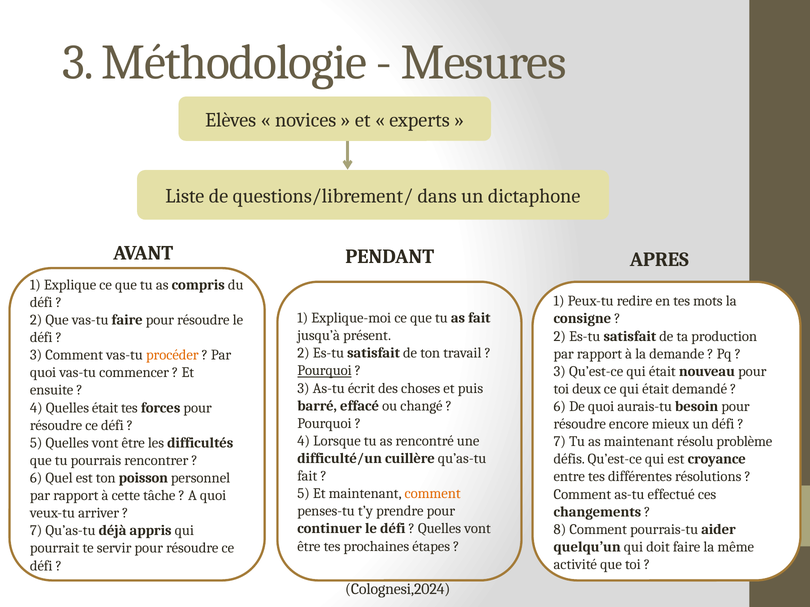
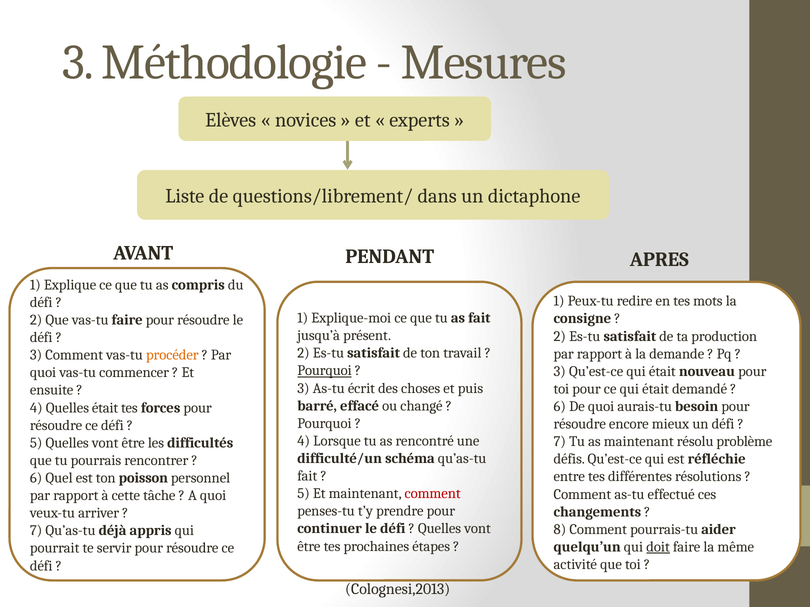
toi deux: deux -> pour (587, 389)
cuillère: cuillère -> schéma (410, 459)
croyance: croyance -> réfléchie (717, 459)
comment colour: orange -> red (433, 494)
doit underline: none -> present (658, 547)
Colognesi,2024: Colognesi,2024 -> Colognesi,2013 (398, 589)
